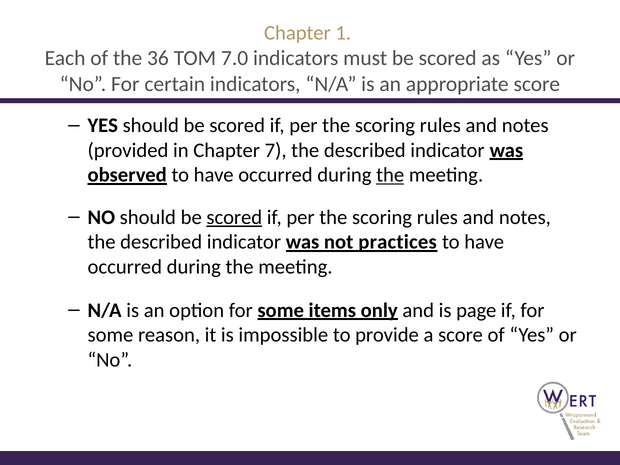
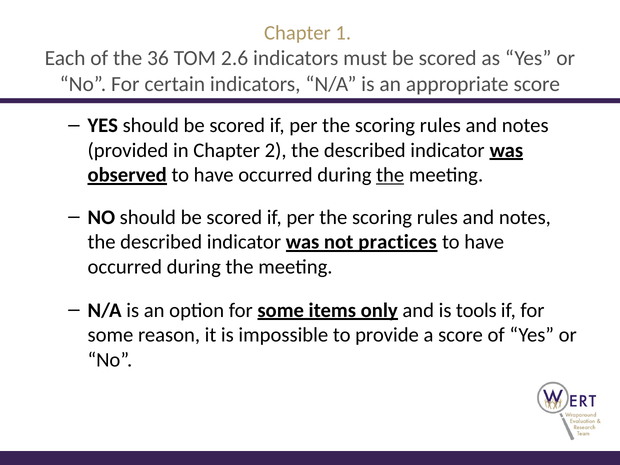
7.0: 7.0 -> 2.6 (235, 58)
7: 7 -> 2 (276, 150)
scored underline: present -> none (234, 217)
page: page -> tools (476, 310)
